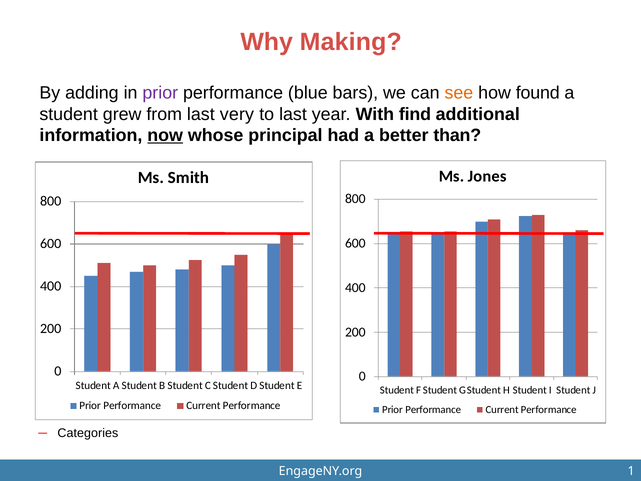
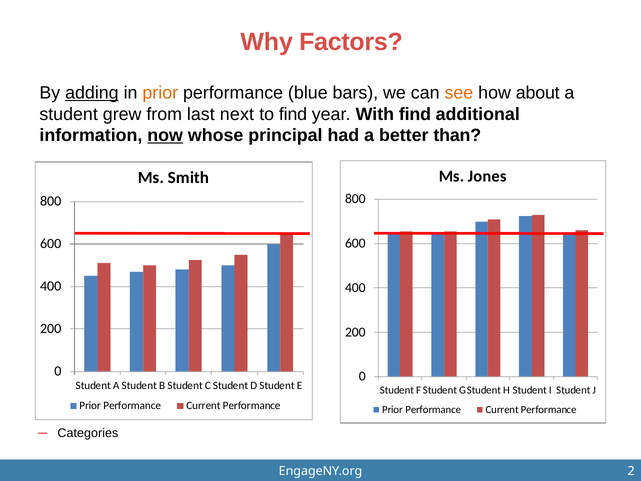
Making: Making -> Factors (351, 42)
adding underline: none -> present (92, 93)
prior colour: purple -> orange (160, 93)
found: found -> about (538, 93)
very: very -> next (237, 114)
to last: last -> find (293, 114)
1: 1 -> 2 (631, 471)
